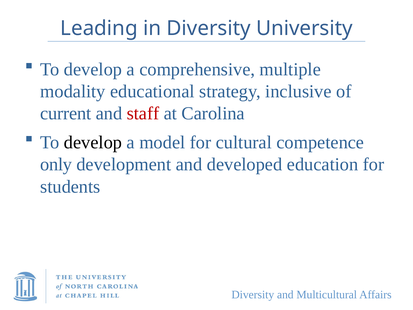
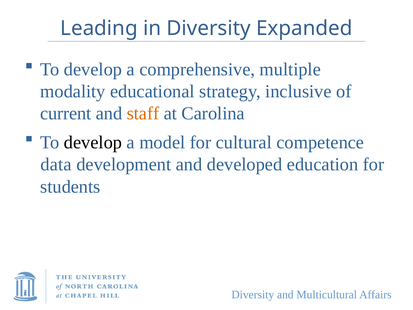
University: University -> Expanded (304, 28)
staff colour: red -> orange (143, 114)
only: only -> data (56, 164)
